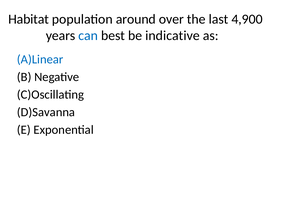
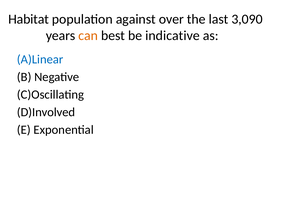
around: around -> against (136, 19)
4,900: 4,900 -> 3,090 (247, 19)
can colour: blue -> orange (88, 36)
D)Savanna: D)Savanna -> D)Involved (46, 112)
